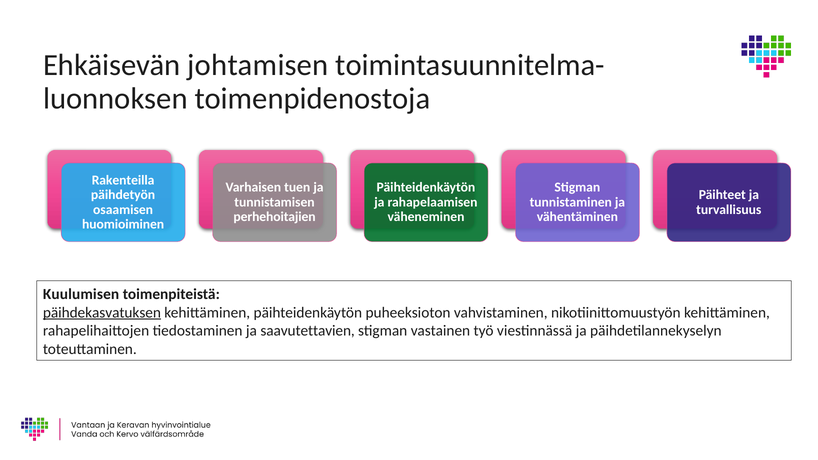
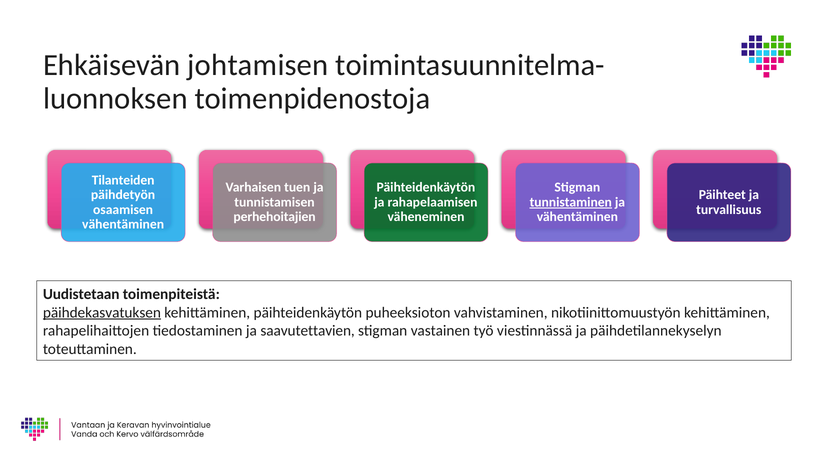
Rakenteilla: Rakenteilla -> Tilanteiden (123, 180)
tunnistaminen underline: none -> present (571, 202)
huomioiminen: huomioiminen -> vähentäminen (123, 224)
Kuulumisen: Kuulumisen -> Uudistetaan (81, 294)
